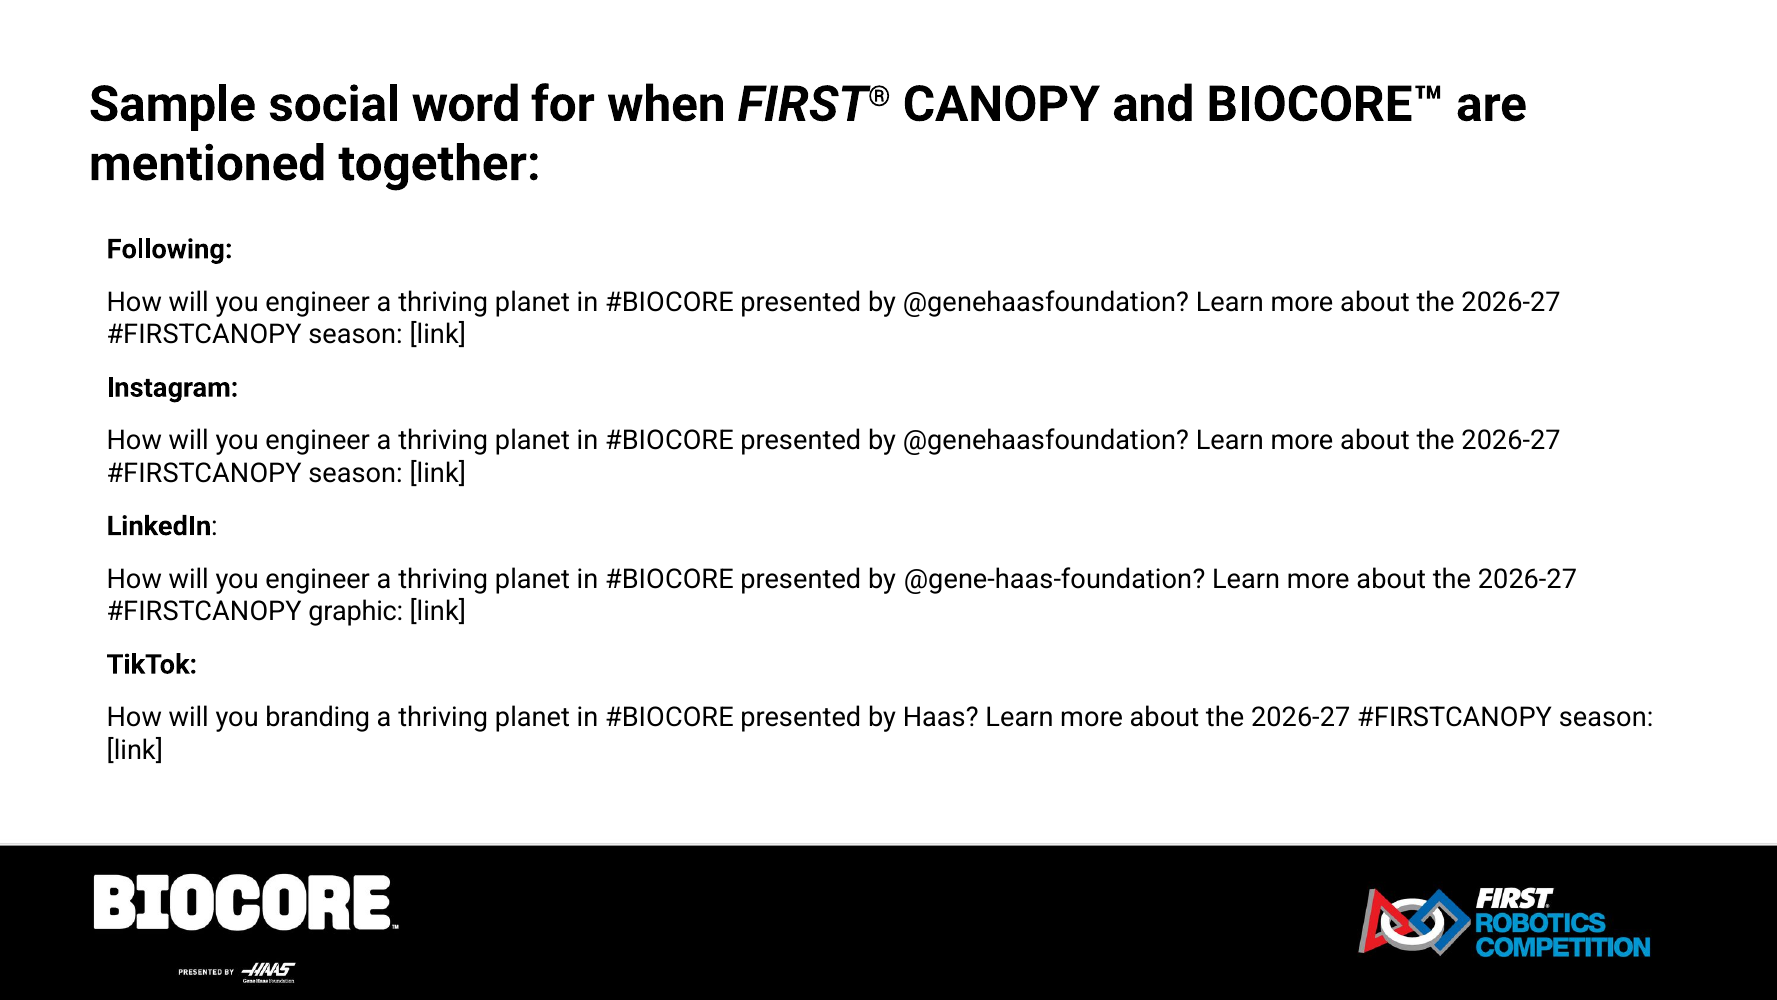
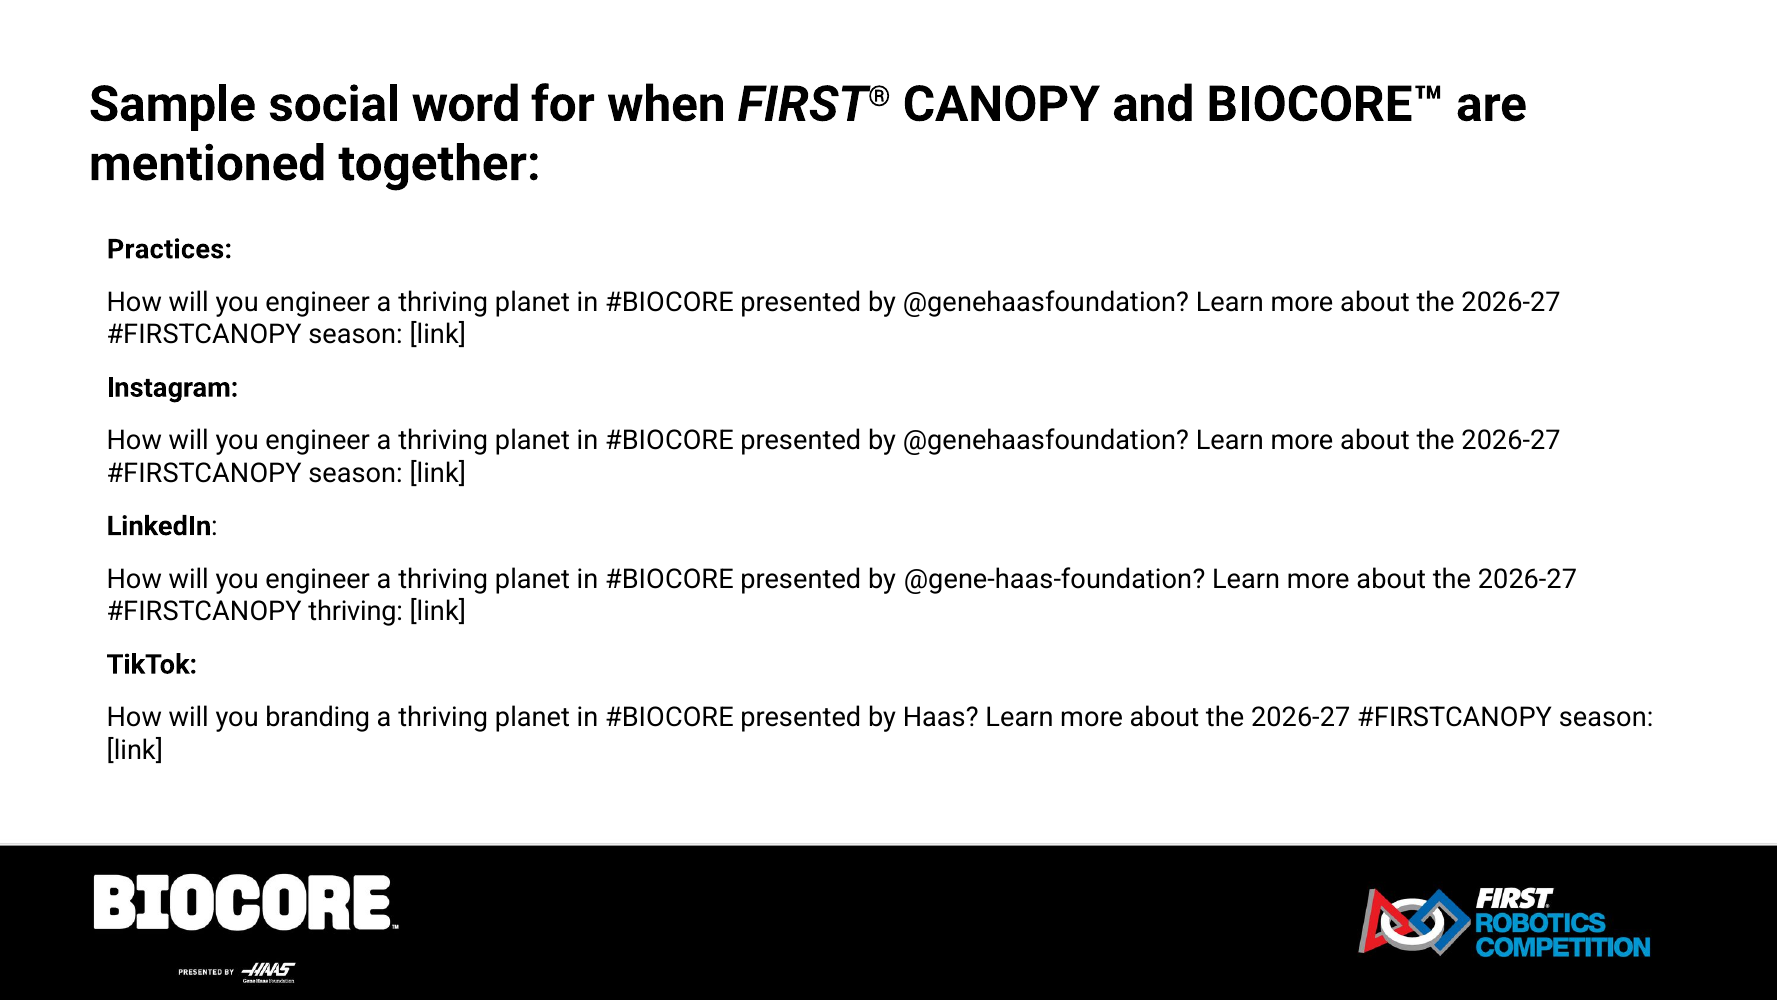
Following: Following -> Practices (169, 249)
graphic: graphic -> thriving (356, 611)
